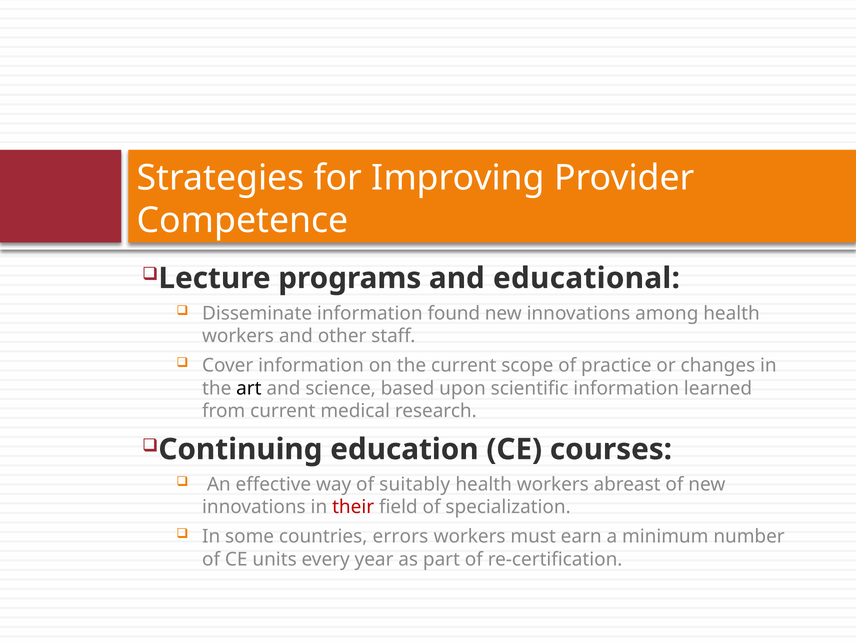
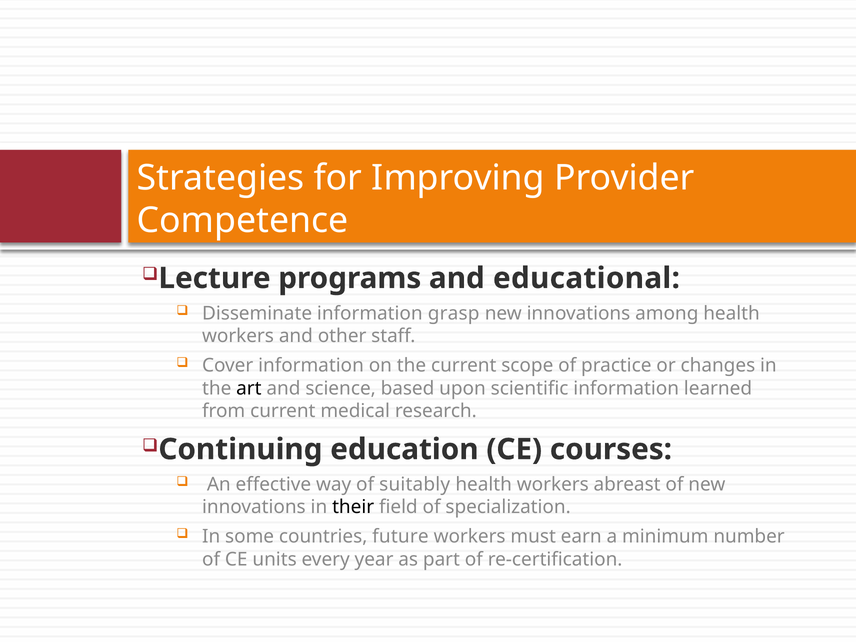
found: found -> grasp (454, 313)
their colour: red -> black (353, 507)
errors: errors -> future (400, 537)
